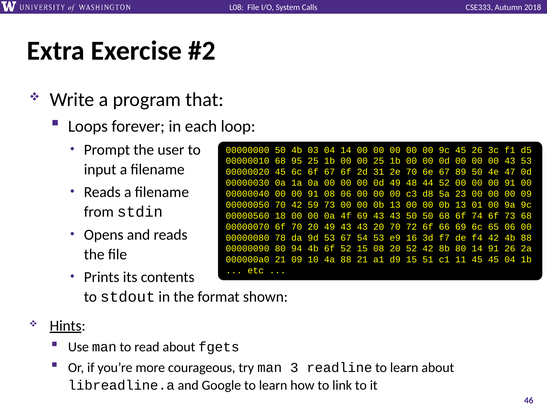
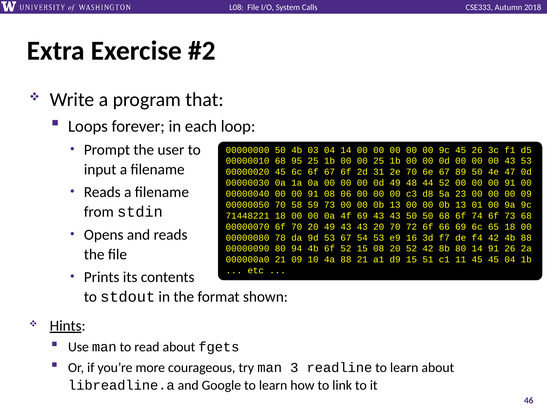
70 42: 42 -> 58 (297, 204)
00000560: 00000560 -> 71448221 (248, 215)
65 06: 06 -> 18 (510, 226)
